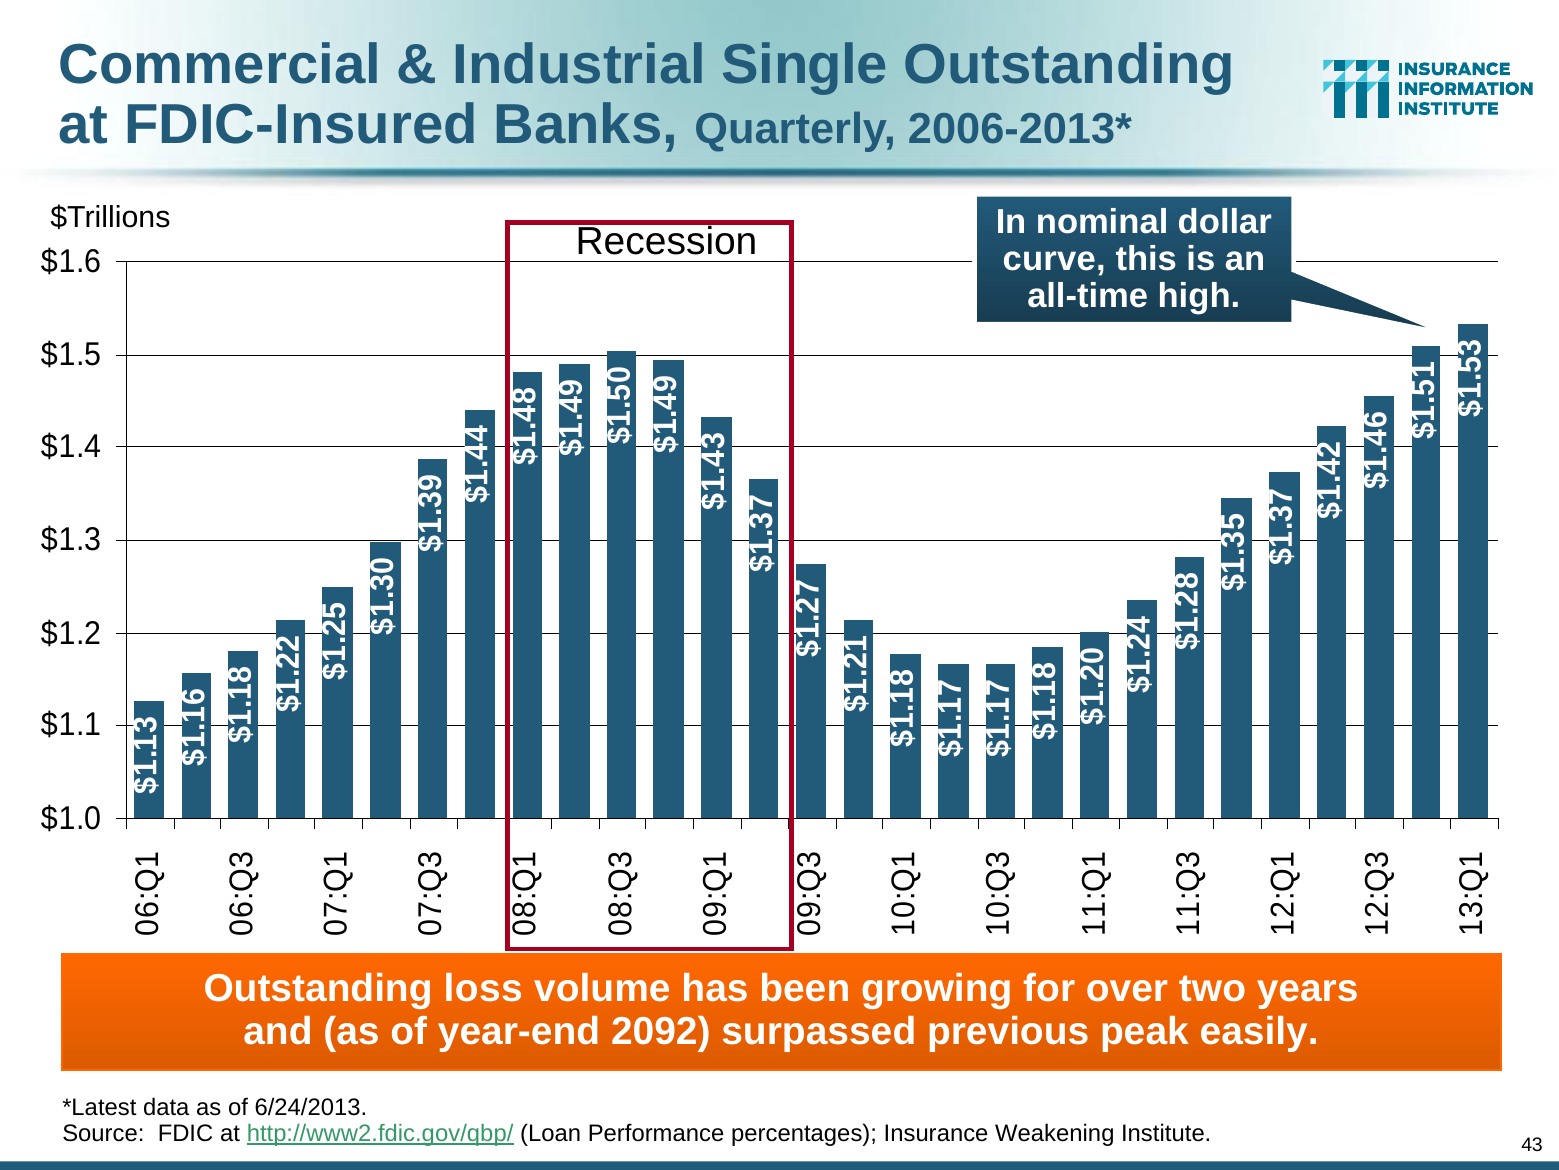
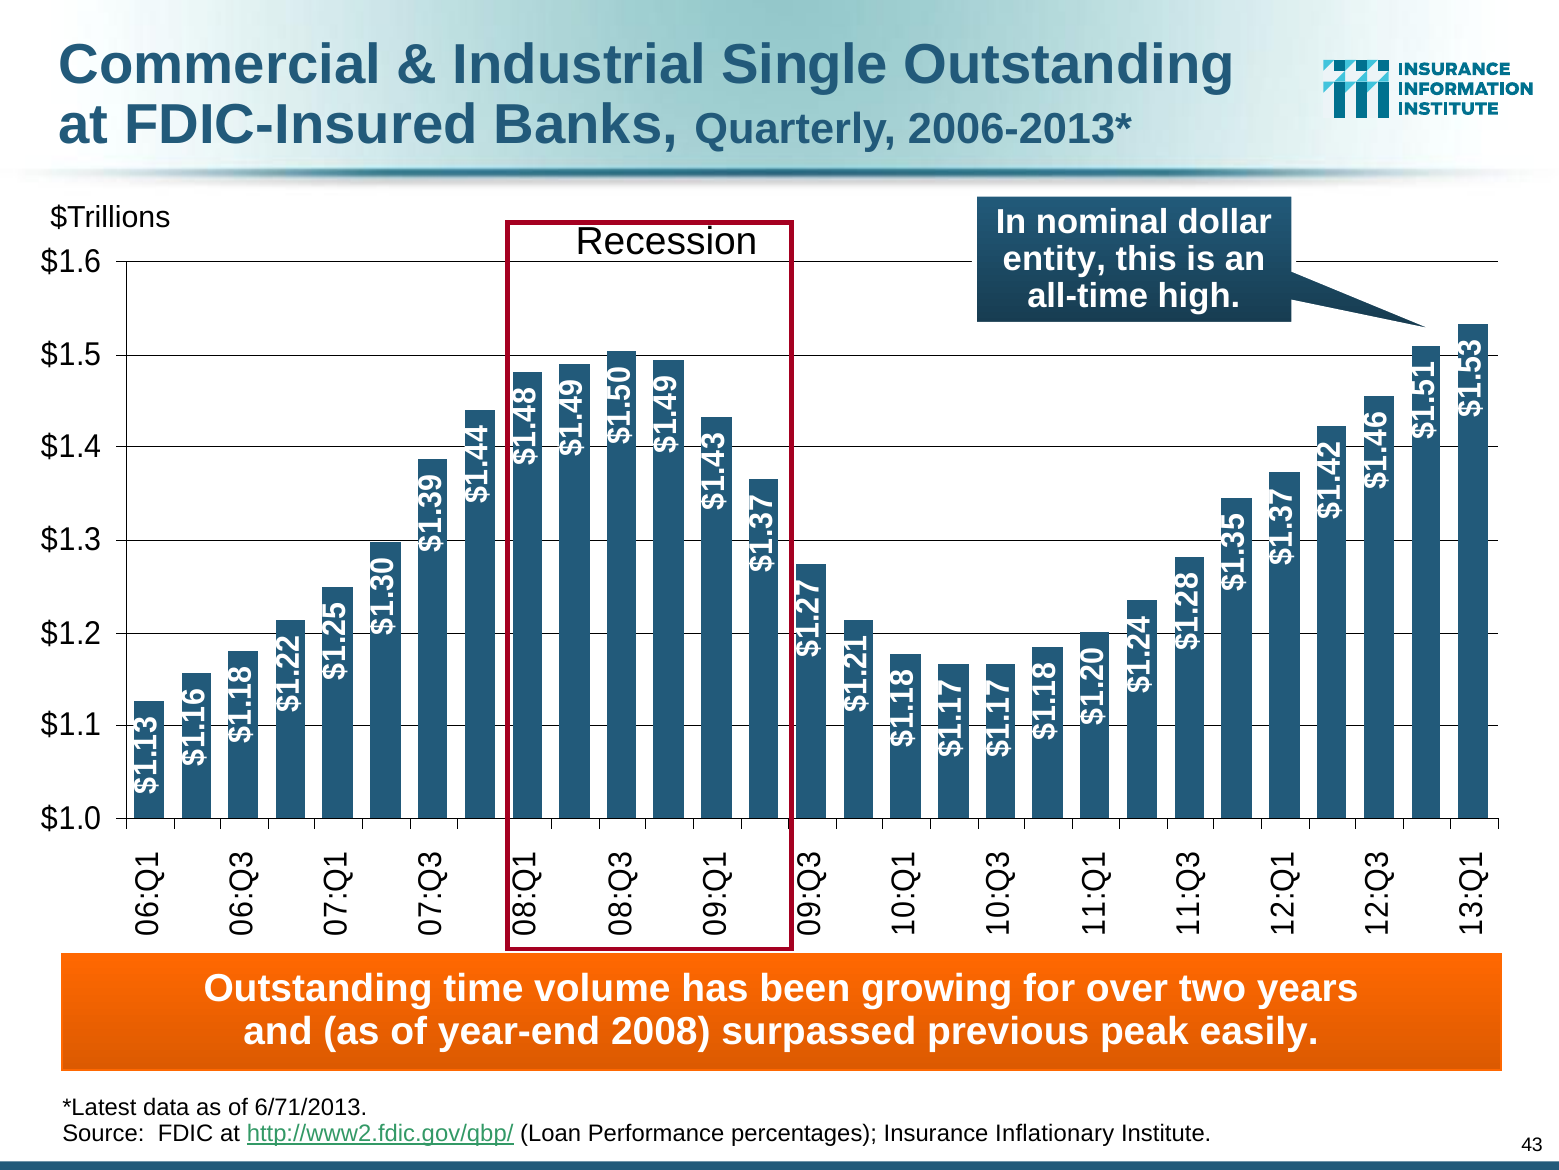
curve: curve -> entity (1054, 259)
loss: loss -> time (483, 988)
2092: 2092 -> 2008 (661, 1031)
6/24/2013: 6/24/2013 -> 6/71/2013 (311, 1107)
Weakening: Weakening -> Inflationary (1055, 1133)
